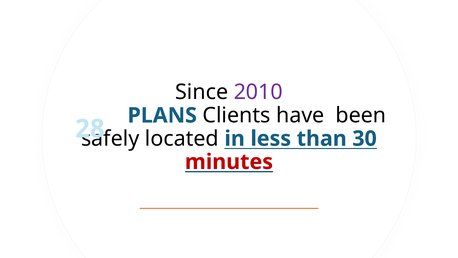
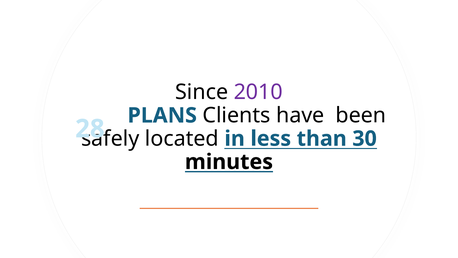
minutes colour: red -> black (229, 162)
